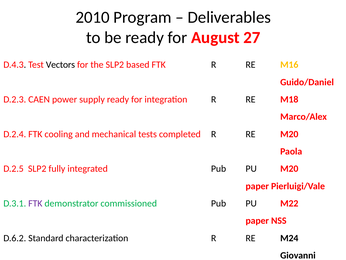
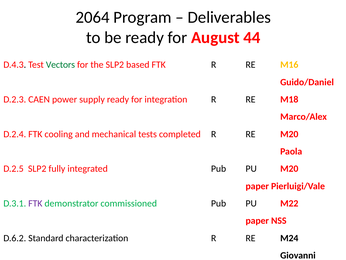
2010: 2010 -> 2064 (93, 17)
27: 27 -> 44 (252, 38)
Vectors colour: black -> green (60, 65)
